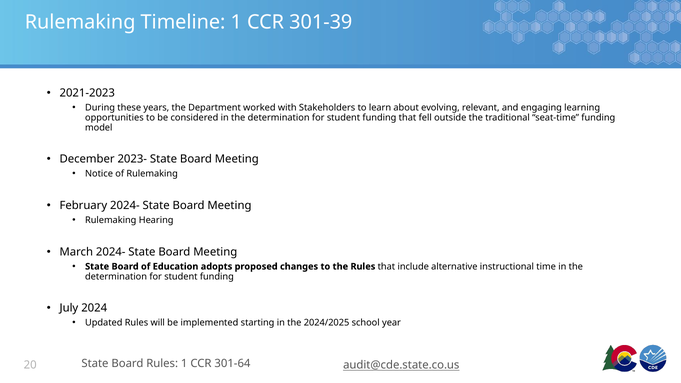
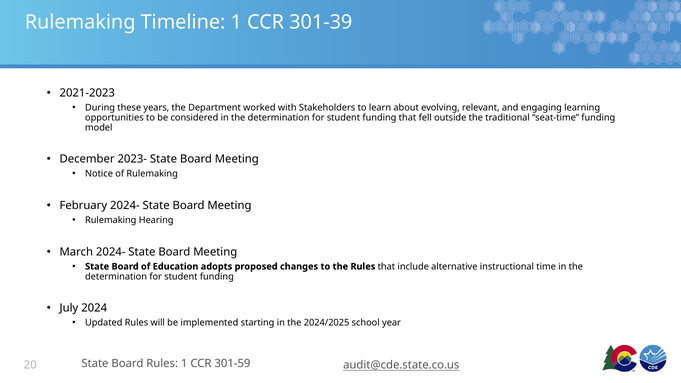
301-64: 301-64 -> 301-59 (232, 364)
